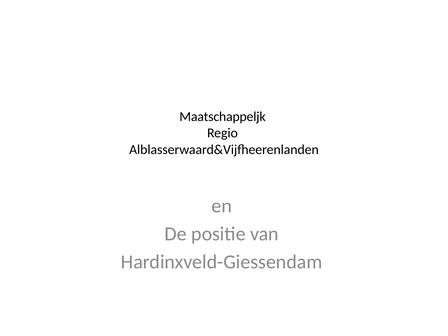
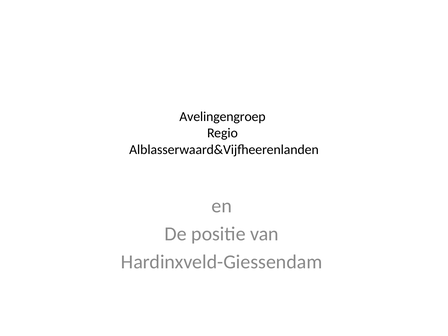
Maatschappeljk: Maatschappeljk -> Avelingengroep (222, 117)
